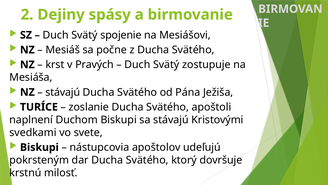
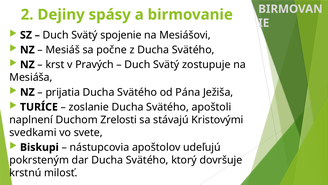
stávajú: stávajú -> prijatia (63, 92)
Duchom Biskupi: Biskupi -> Zrelosti (119, 119)
